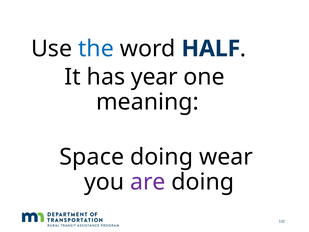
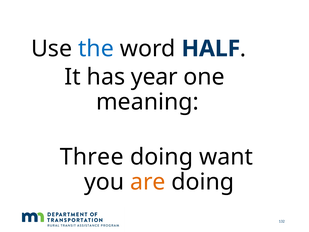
Space: Space -> Three (92, 157)
wear: wear -> want (226, 157)
are colour: purple -> orange (148, 182)
